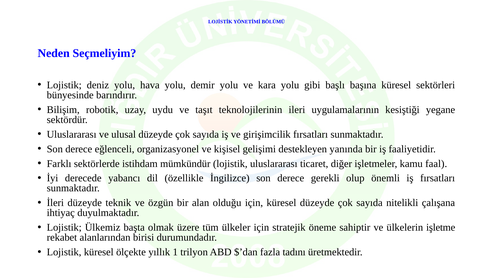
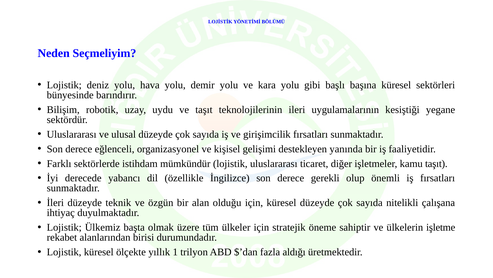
kamu faal: faal -> taşıt (436, 163)
tadını: tadını -> aldığı (294, 252)
